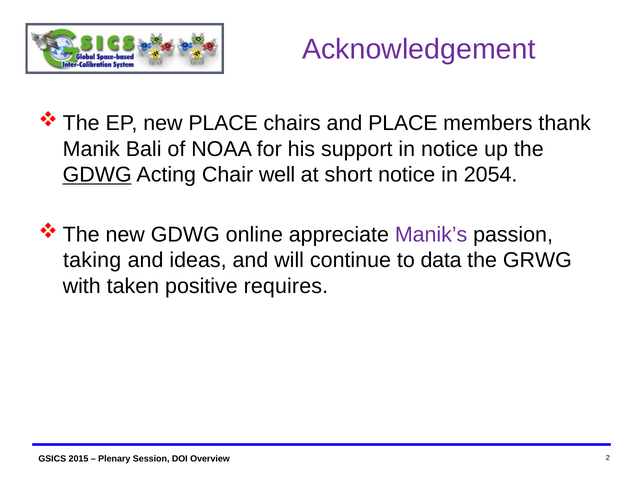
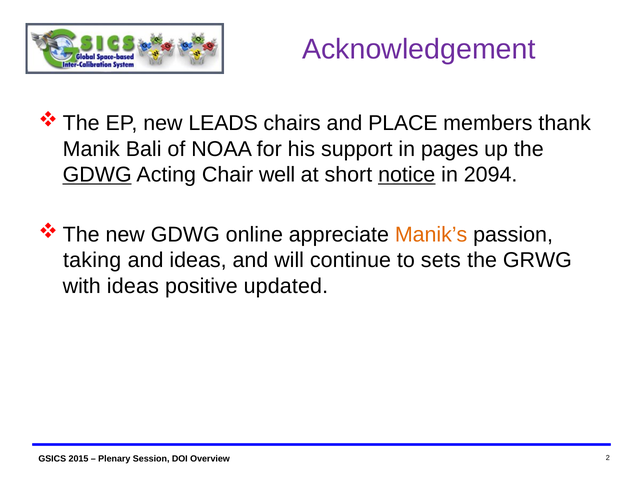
new PLACE: PLACE -> LEADS (223, 123)
in notice: notice -> pages (450, 149)
notice underline: none -> present (407, 175)
2054: 2054 -> 2094 (491, 175)
Manik’s colour: purple -> orange (431, 235)
data: data -> sets (441, 261)
with taken: taken -> ideas (133, 286)
requires: requires -> updated (286, 286)
